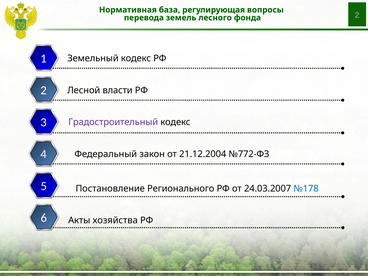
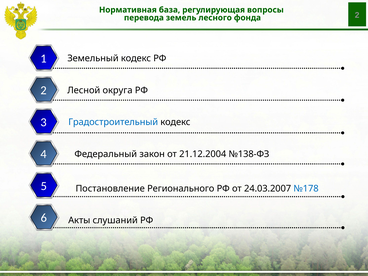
власти: власти -> округа (118, 90)
Градостроительный colour: purple -> blue (113, 122)
№772-ФЗ: №772-ФЗ -> №138-ФЗ (249, 154)
хозяйства: хозяйства -> слушаний (115, 220)
